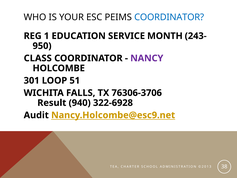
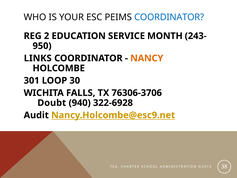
1: 1 -> 2 (47, 36)
CLASS: CLASS -> LINKS (38, 58)
NANCY colour: purple -> orange (147, 58)
51: 51 -> 30 (75, 80)
Result: Result -> Doubt (52, 103)
